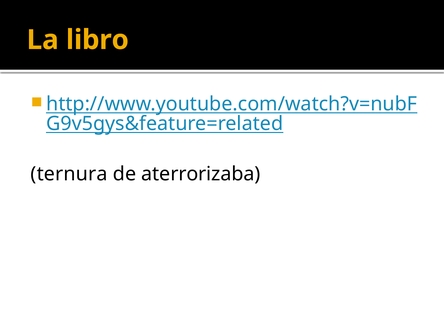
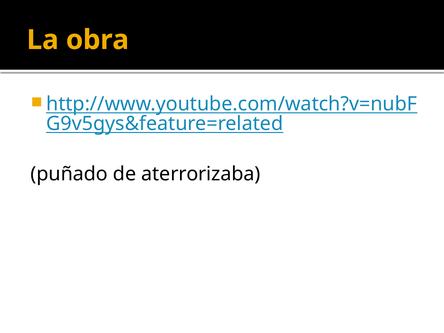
libro: libro -> obra (97, 40)
ternura: ternura -> puñado (69, 174)
